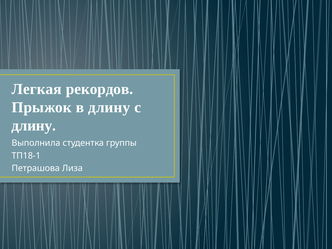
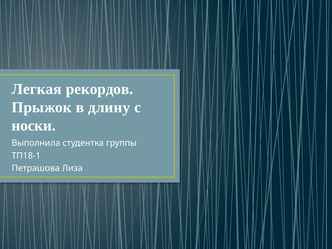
длину: длину -> носки (34, 126)
